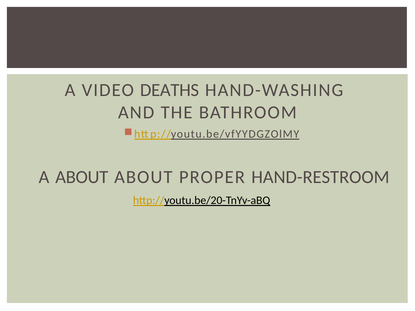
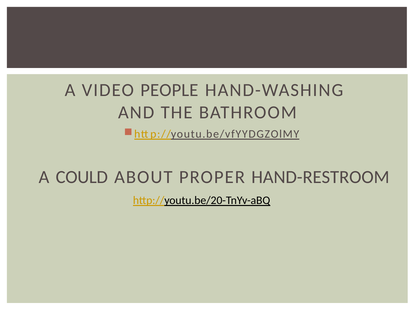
DEATHS: DEATHS -> PEOPLE (169, 90)
A ABOUT: ABOUT -> COULD (82, 177)
